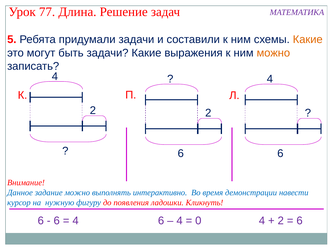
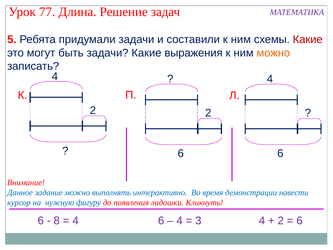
Какие colour: orange -> red (308, 40)
6: 6 -> 8 (57, 220)
0: 0 -> 3 (198, 220)
